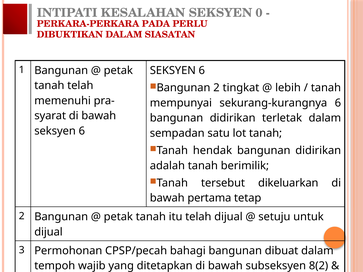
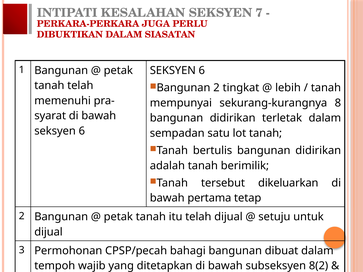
0: 0 -> 7 (259, 13)
PADA: PADA -> JUGA (156, 24)
sekurang-kurangnya 6: 6 -> 8 (338, 103)
hendak: hendak -> bertulis (213, 151)
